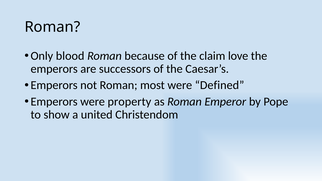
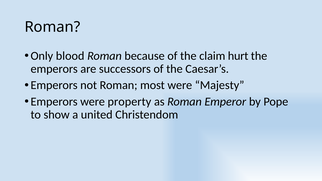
love: love -> hurt (238, 56)
Defined: Defined -> Majesty (220, 85)
